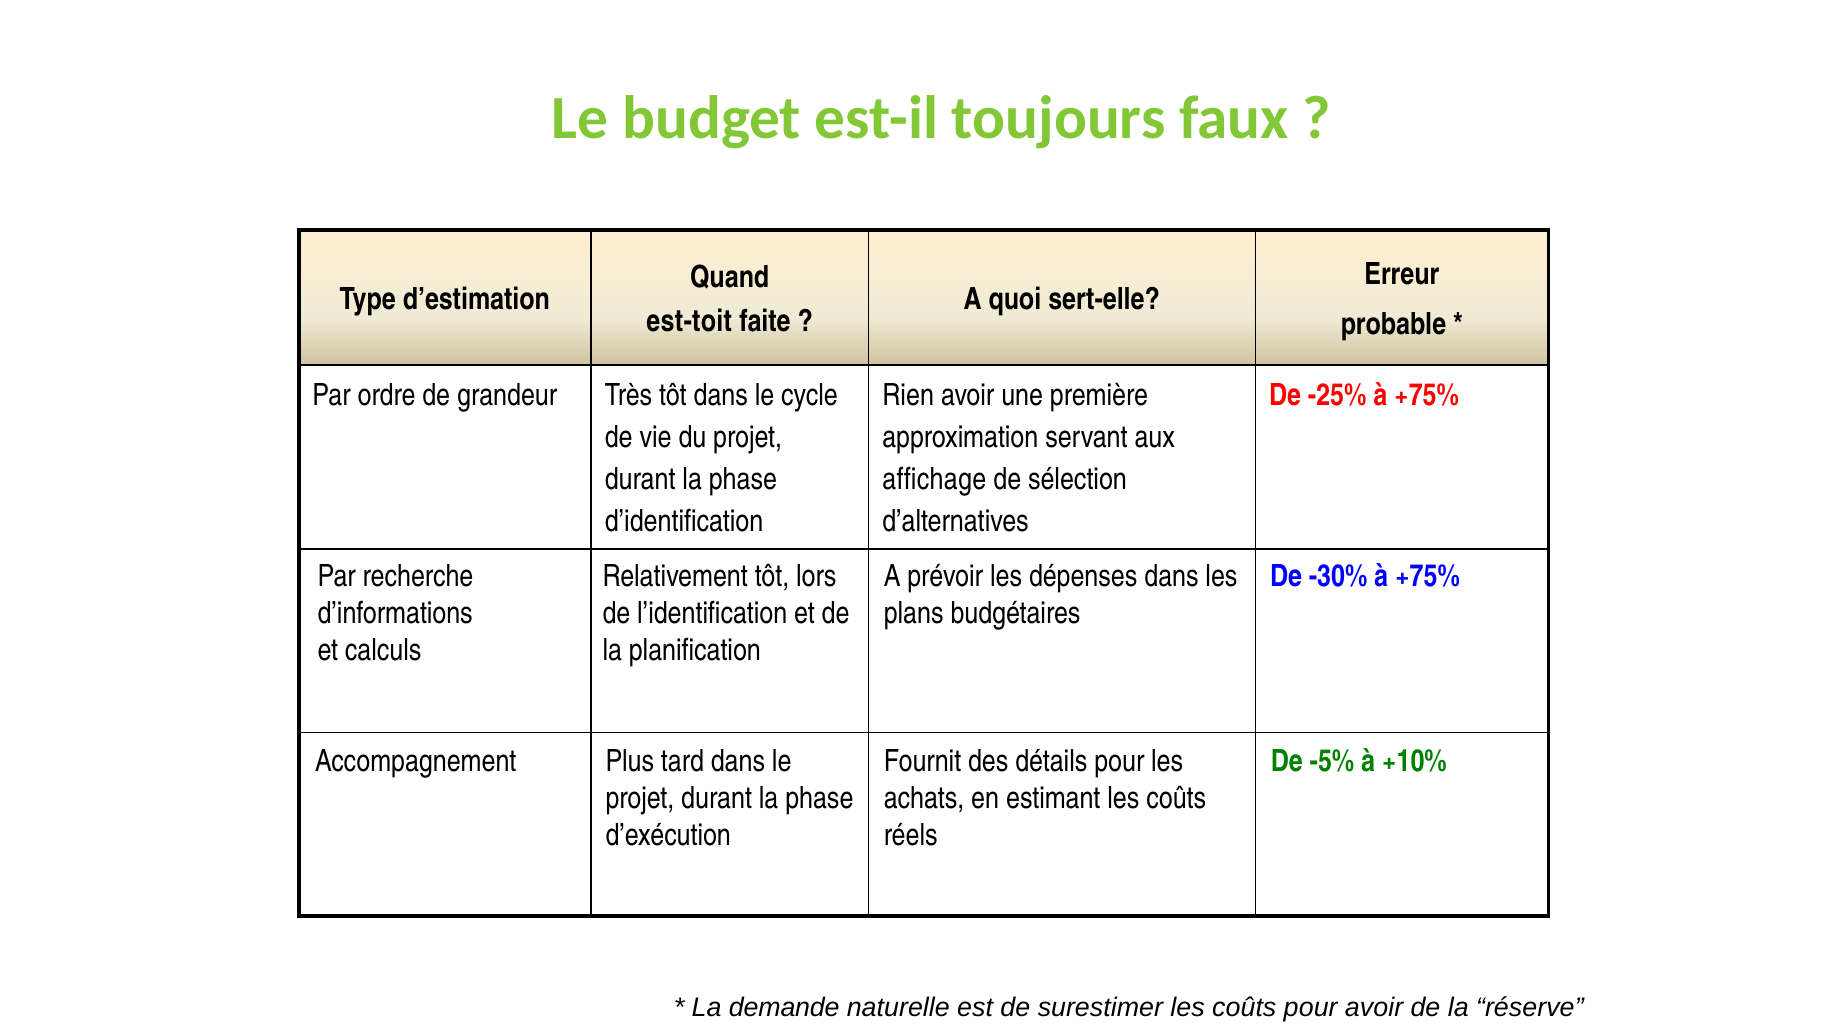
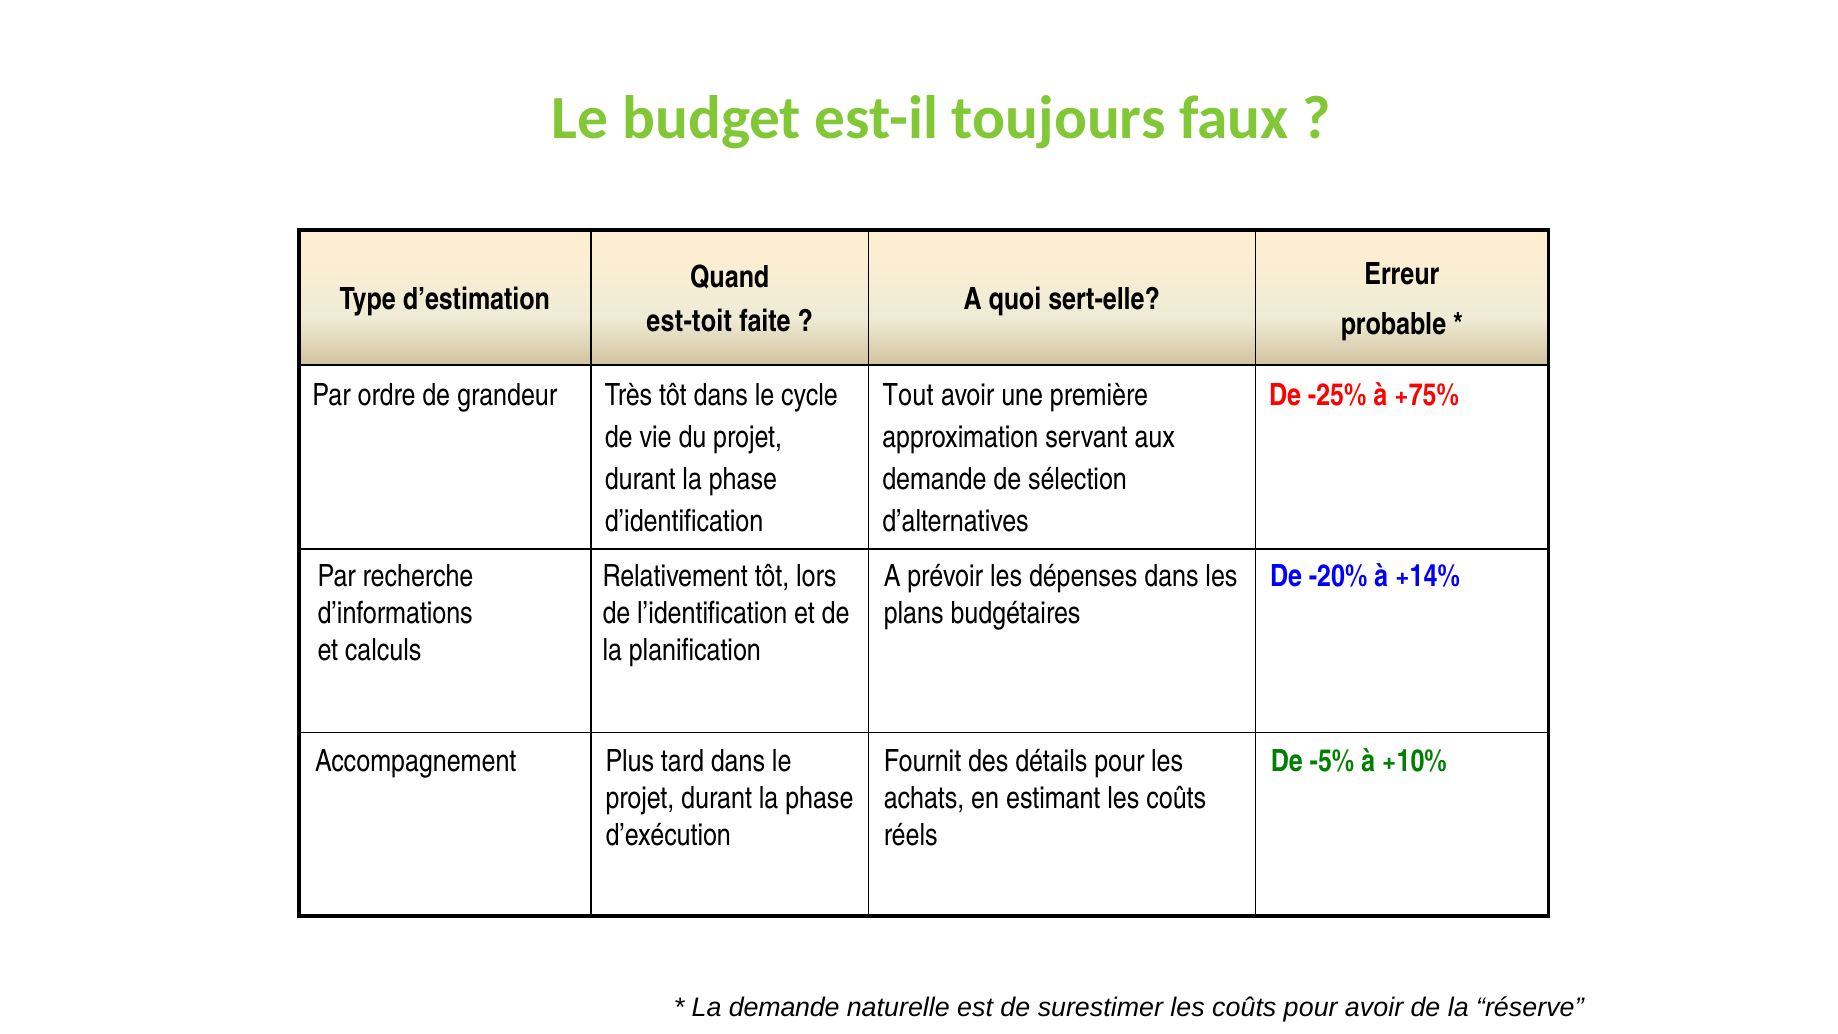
Rien: Rien -> Tout (908, 395)
affichage: affichage -> demande (934, 479)
-30%: -30% -> -20% (1338, 577)
+75%: +75% -> +14% (1427, 577)
